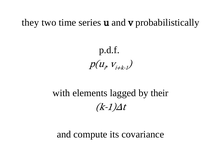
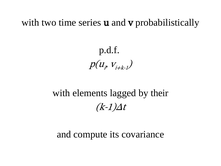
they: they -> with (30, 22)
